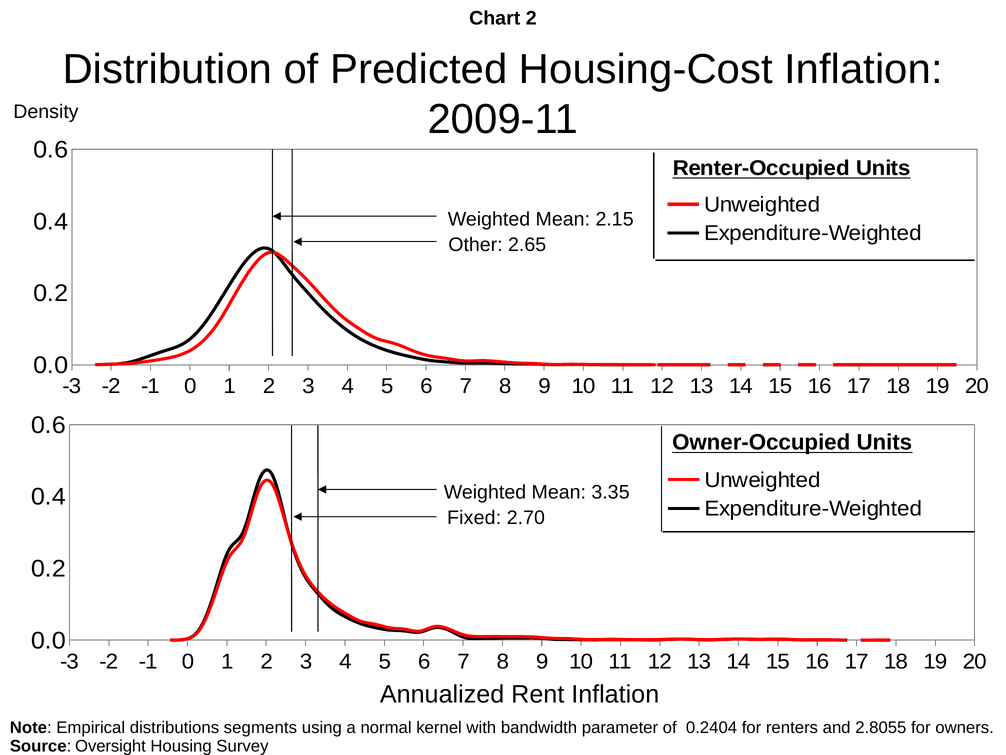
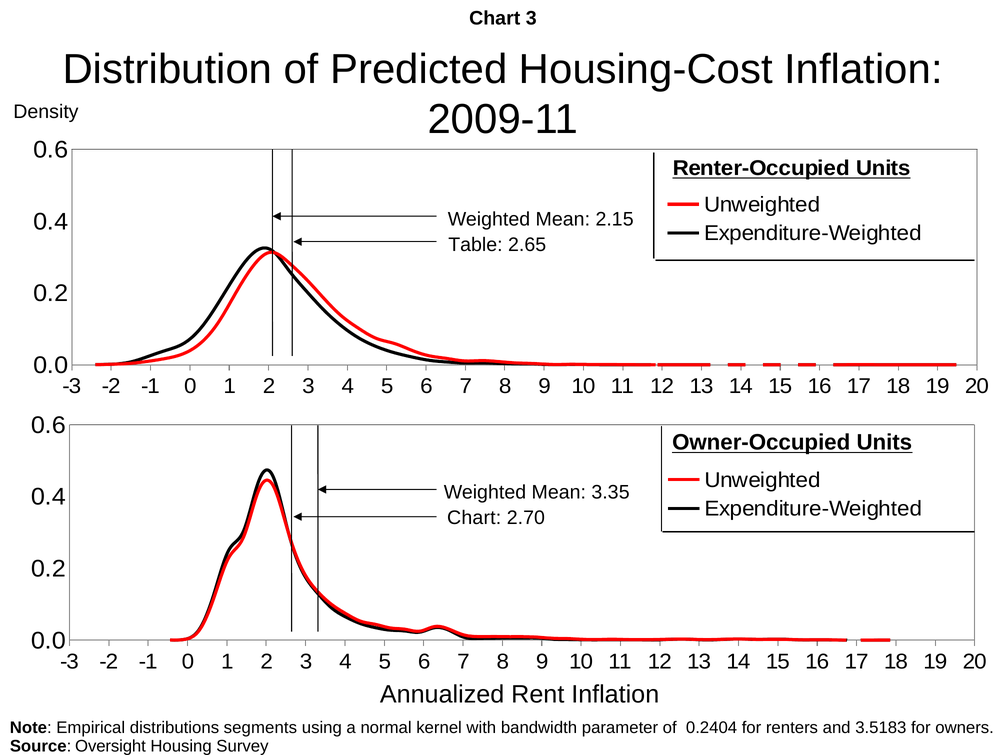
Chart 2: 2 -> 3 (531, 18)
Other: Other -> Table (475, 244)
Fixed: Fixed -> Chart (474, 517)
2.8055: 2.8055 -> 3.5183 (881, 727)
